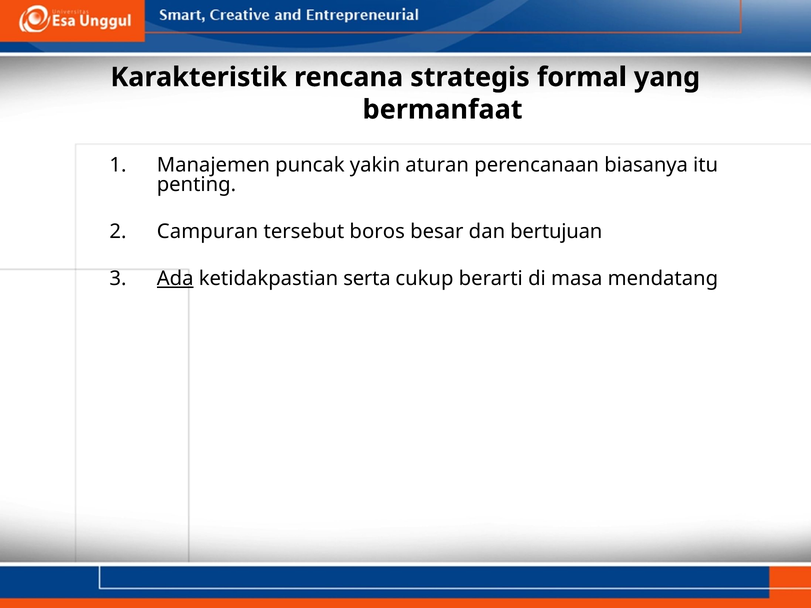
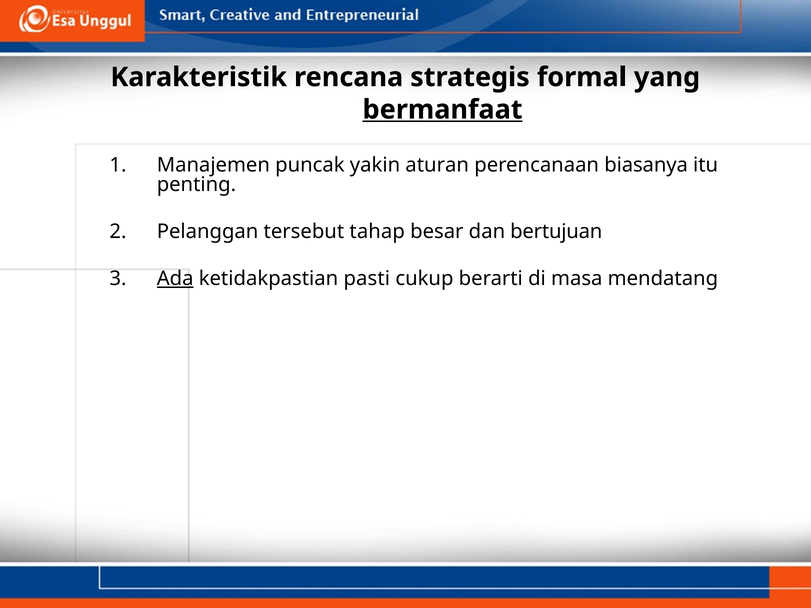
bermanfaat underline: none -> present (443, 110)
Campuran: Campuran -> Pelanggan (208, 232)
boros: boros -> tahap (377, 232)
serta: serta -> pasti (367, 279)
